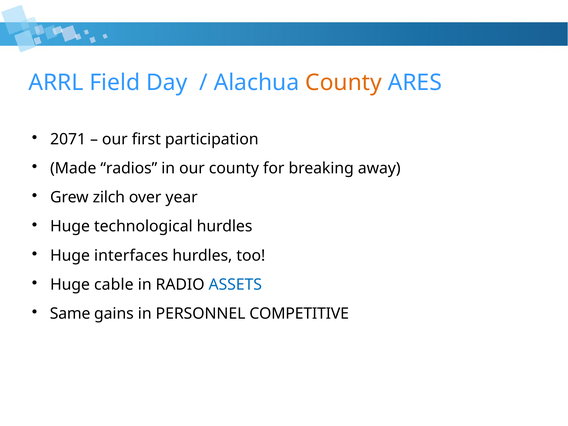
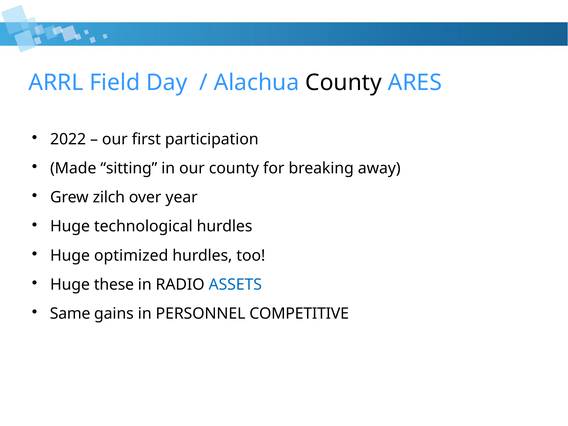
County colour: orange -> black (344, 83)
2071: 2071 -> 2022 (68, 139)
radios: radios -> sitting (129, 168)
interfaces: interfaces -> optimized (131, 255)
cable: cable -> these (114, 284)
